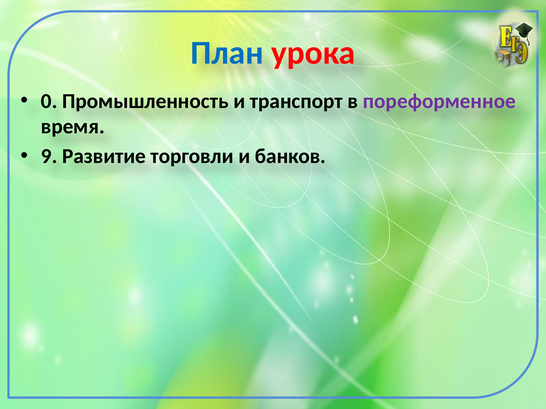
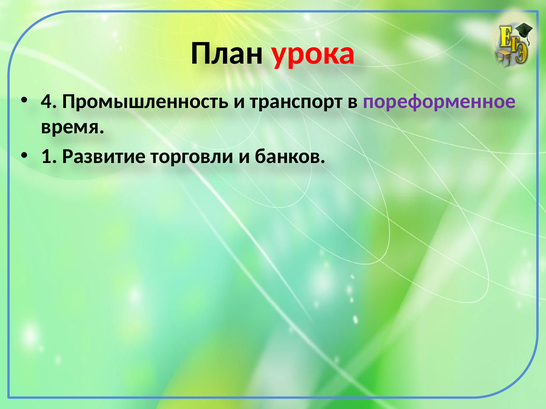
План colour: blue -> black (227, 53)
0: 0 -> 4 (49, 101)
9: 9 -> 1 (49, 156)
